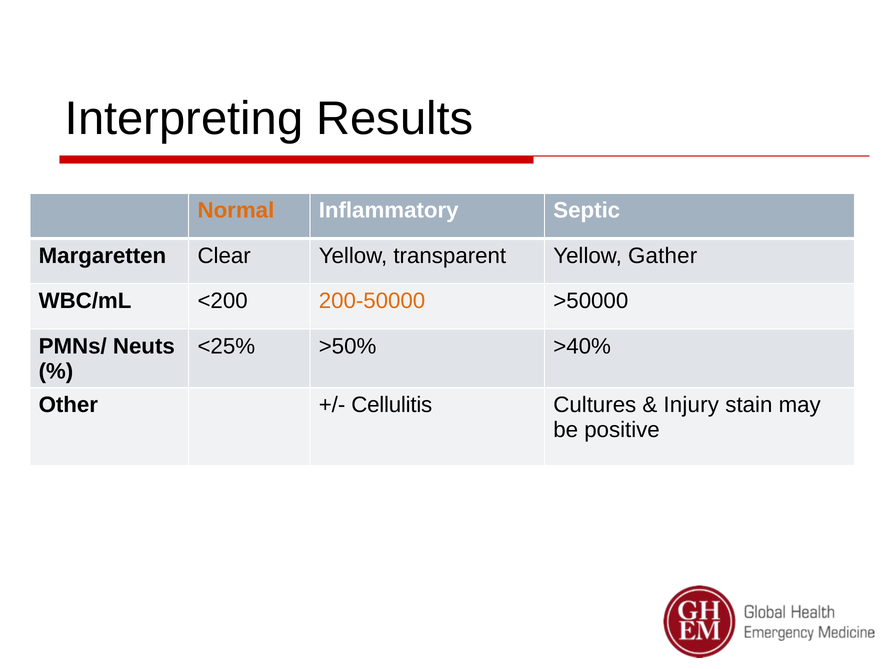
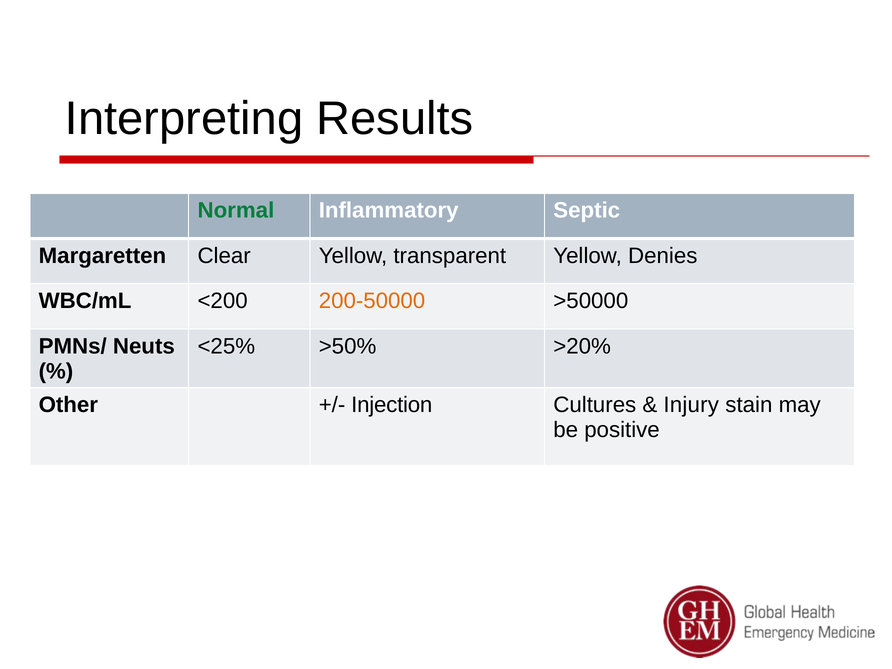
Normal colour: orange -> green (236, 211)
Gather: Gather -> Denies (663, 256)
>40%: >40% -> >20% (582, 346)
Cellulitis: Cellulitis -> Injection (392, 405)
